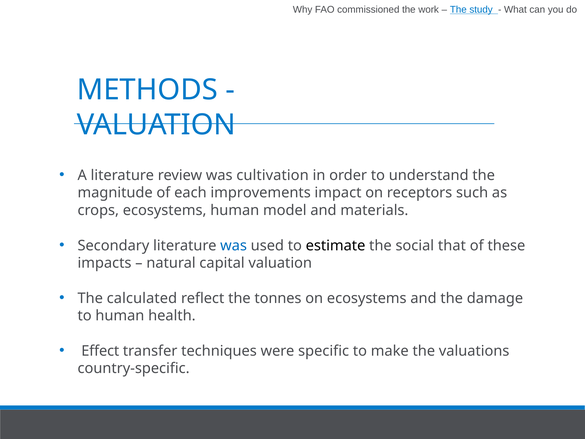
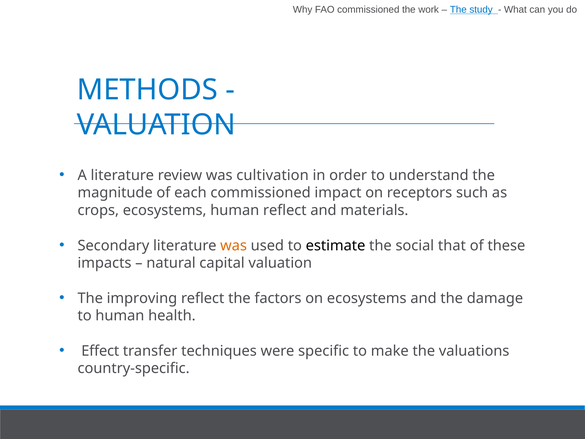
each improvements: improvements -> commissioned (261, 193)
human model: model -> reflect (285, 210)
was colour: blue -> orange (234, 245)
calculated: calculated -> improving (142, 298)
tonnes: tonnes -> factors (278, 298)
